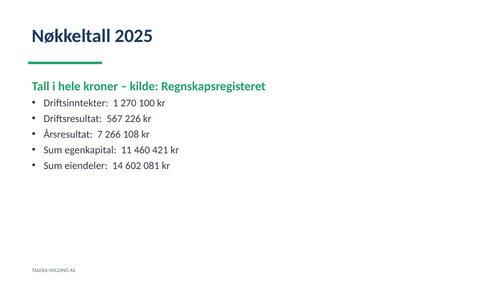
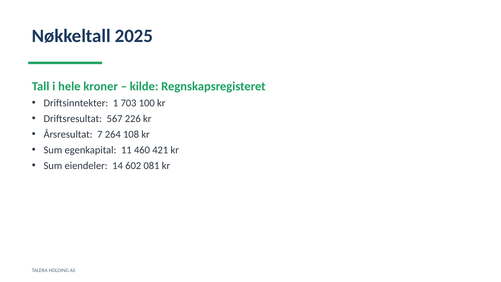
270: 270 -> 703 (129, 103)
266: 266 -> 264 (113, 134)
